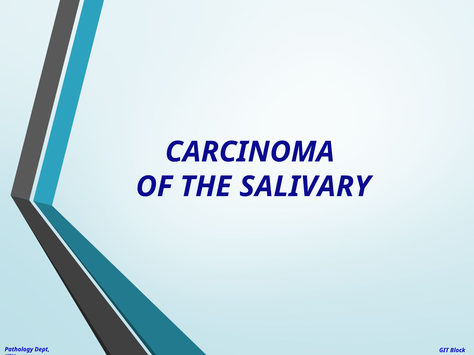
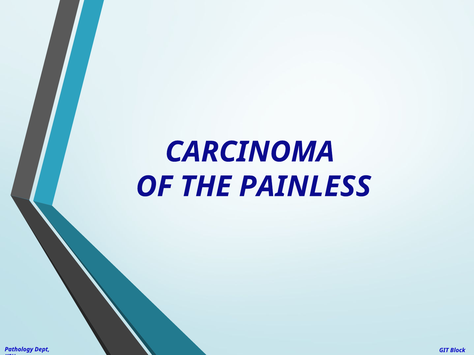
SALIVARY: SALIVARY -> PAINLESS (305, 187)
